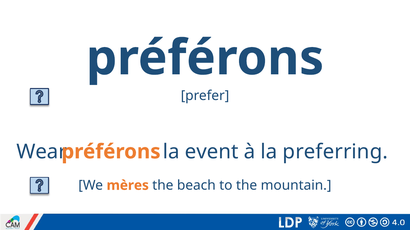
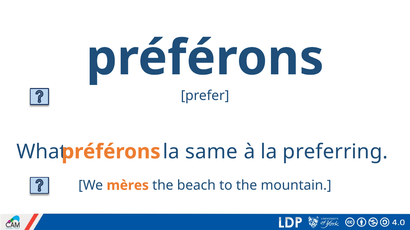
Wear: Wear -> What (42, 152)
event: event -> same (212, 152)
